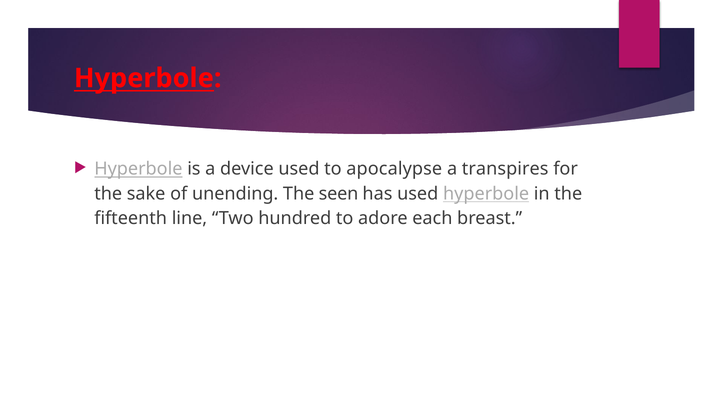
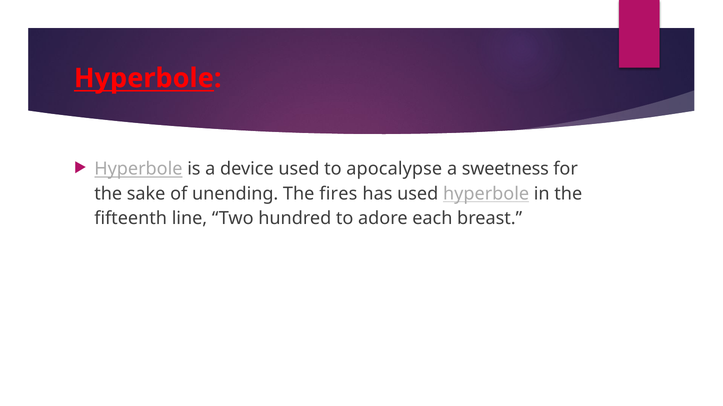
transpires: transpires -> sweetness (505, 169)
seen: seen -> fires (338, 194)
